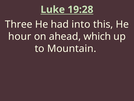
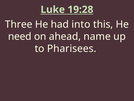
hour: hour -> need (20, 36)
which: which -> name (97, 36)
Mountain: Mountain -> Pharisees (72, 48)
